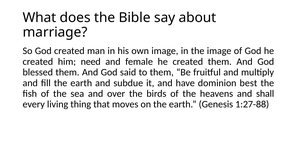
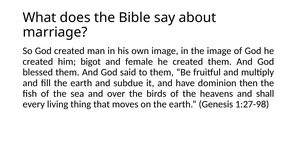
need: need -> bigot (91, 62)
best: best -> then (249, 83)
1:27-88: 1:27-88 -> 1:27-98 (252, 104)
